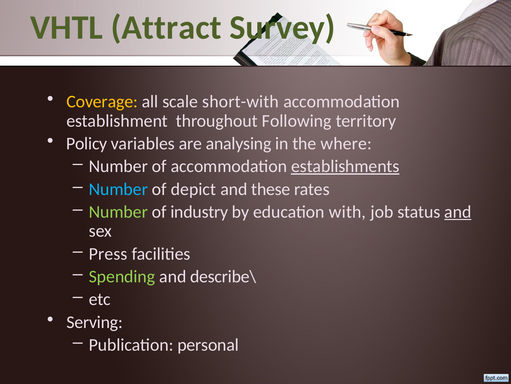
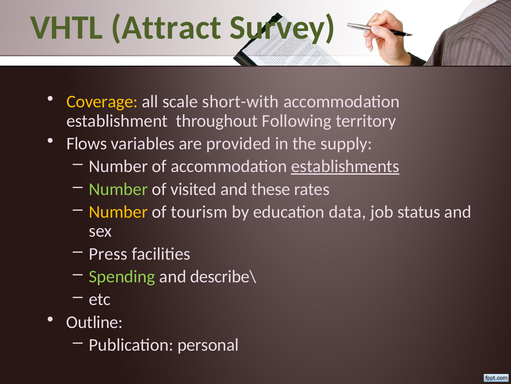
Policy: Policy -> Flows (87, 143)
analysing: analysing -> provided (239, 143)
where: where -> supply (346, 143)
Number colour: light blue -> light green (118, 189)
depict: depict -> visited (194, 189)
Number colour: light green -> yellow (118, 212)
industry: industry -> tourism (199, 212)
with: with -> data (347, 212)
and underline: present -> none (458, 212)
Serving: Serving -> Outline (95, 322)
